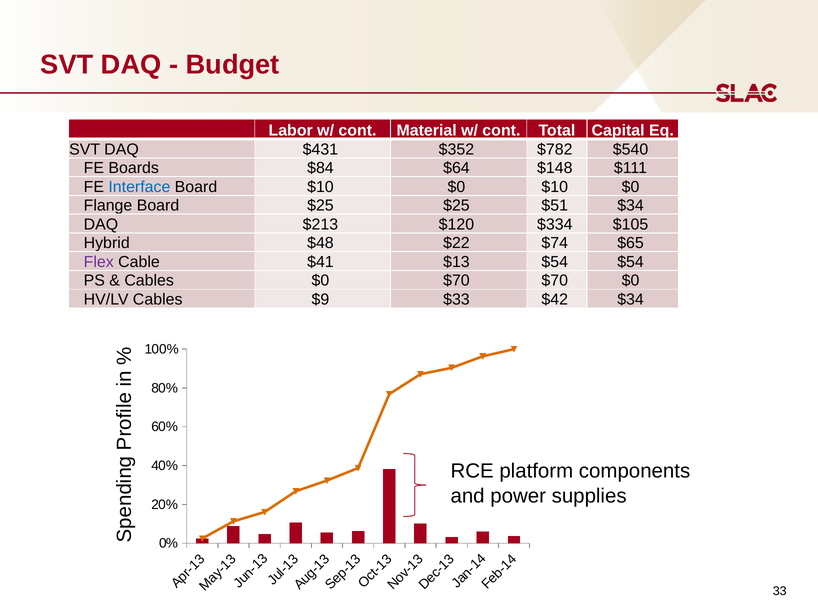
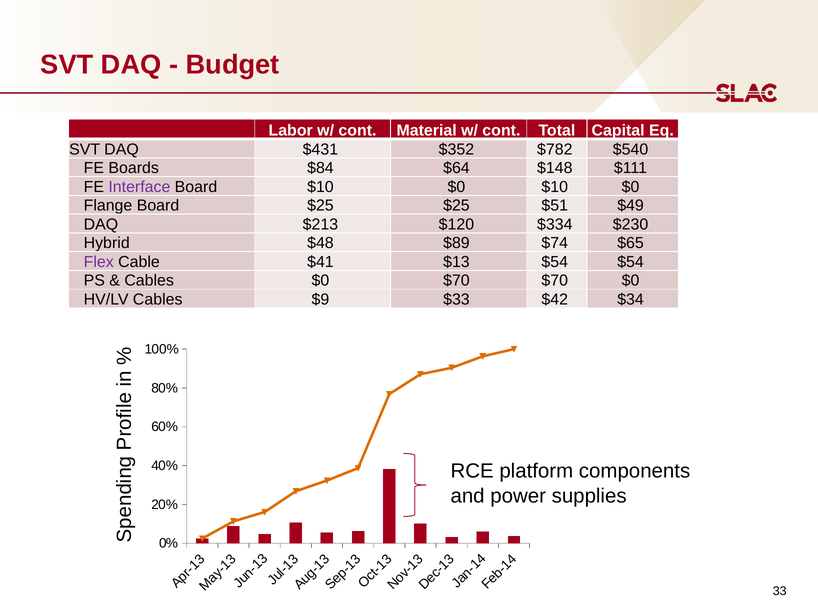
Interface colour: blue -> purple (139, 187)
$51 $34: $34 -> $49 (631, 205)
$105: $105 -> $230 (631, 224)
$22: $22 -> $89 (456, 243)
